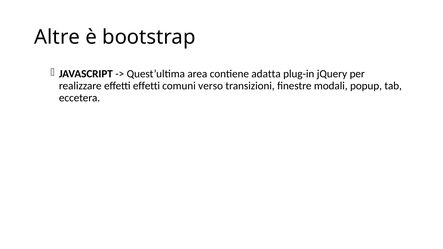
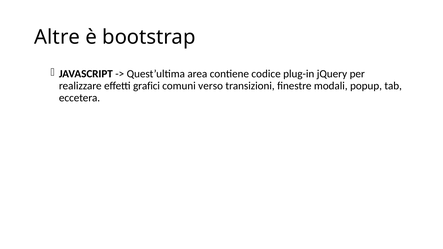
adatta: adatta -> codice (266, 74)
effetti effetti: effetti -> grafici (147, 86)
